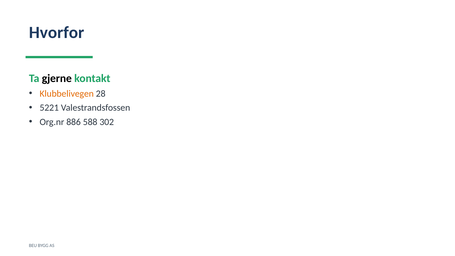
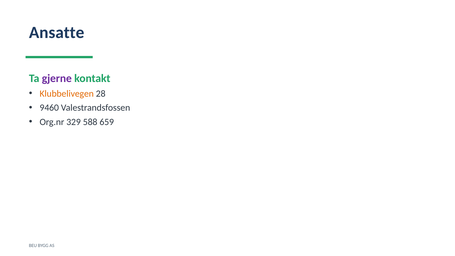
Hvorfor: Hvorfor -> Ansatte (57, 32)
gjerne colour: black -> purple (57, 78)
5221: 5221 -> 9460 (49, 108)
886: 886 -> 329 (74, 122)
302: 302 -> 659 (107, 122)
